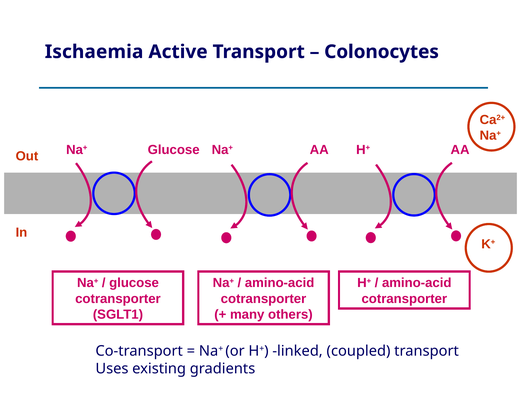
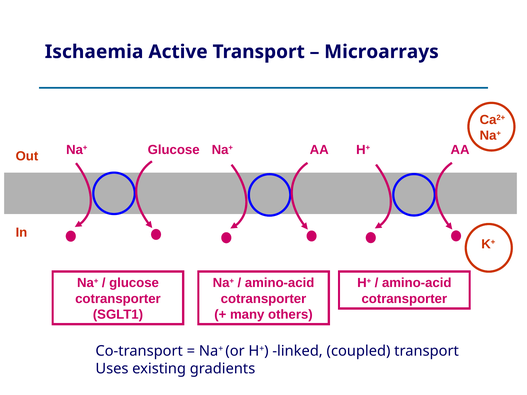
Colonocytes: Colonocytes -> Microarrays (381, 52)
